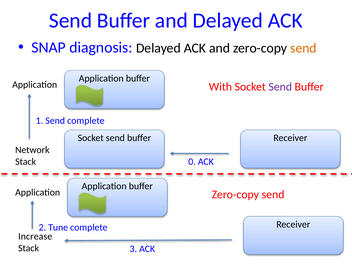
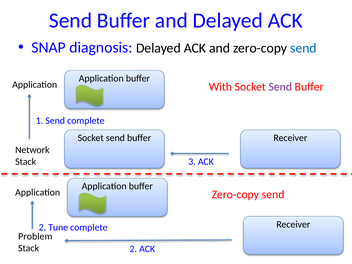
send colour: orange -> blue (303, 48)
0: 0 -> 3 (192, 162)
Increase: Increase -> Problem (35, 236)
Stack 3: 3 -> 2 (133, 249)
